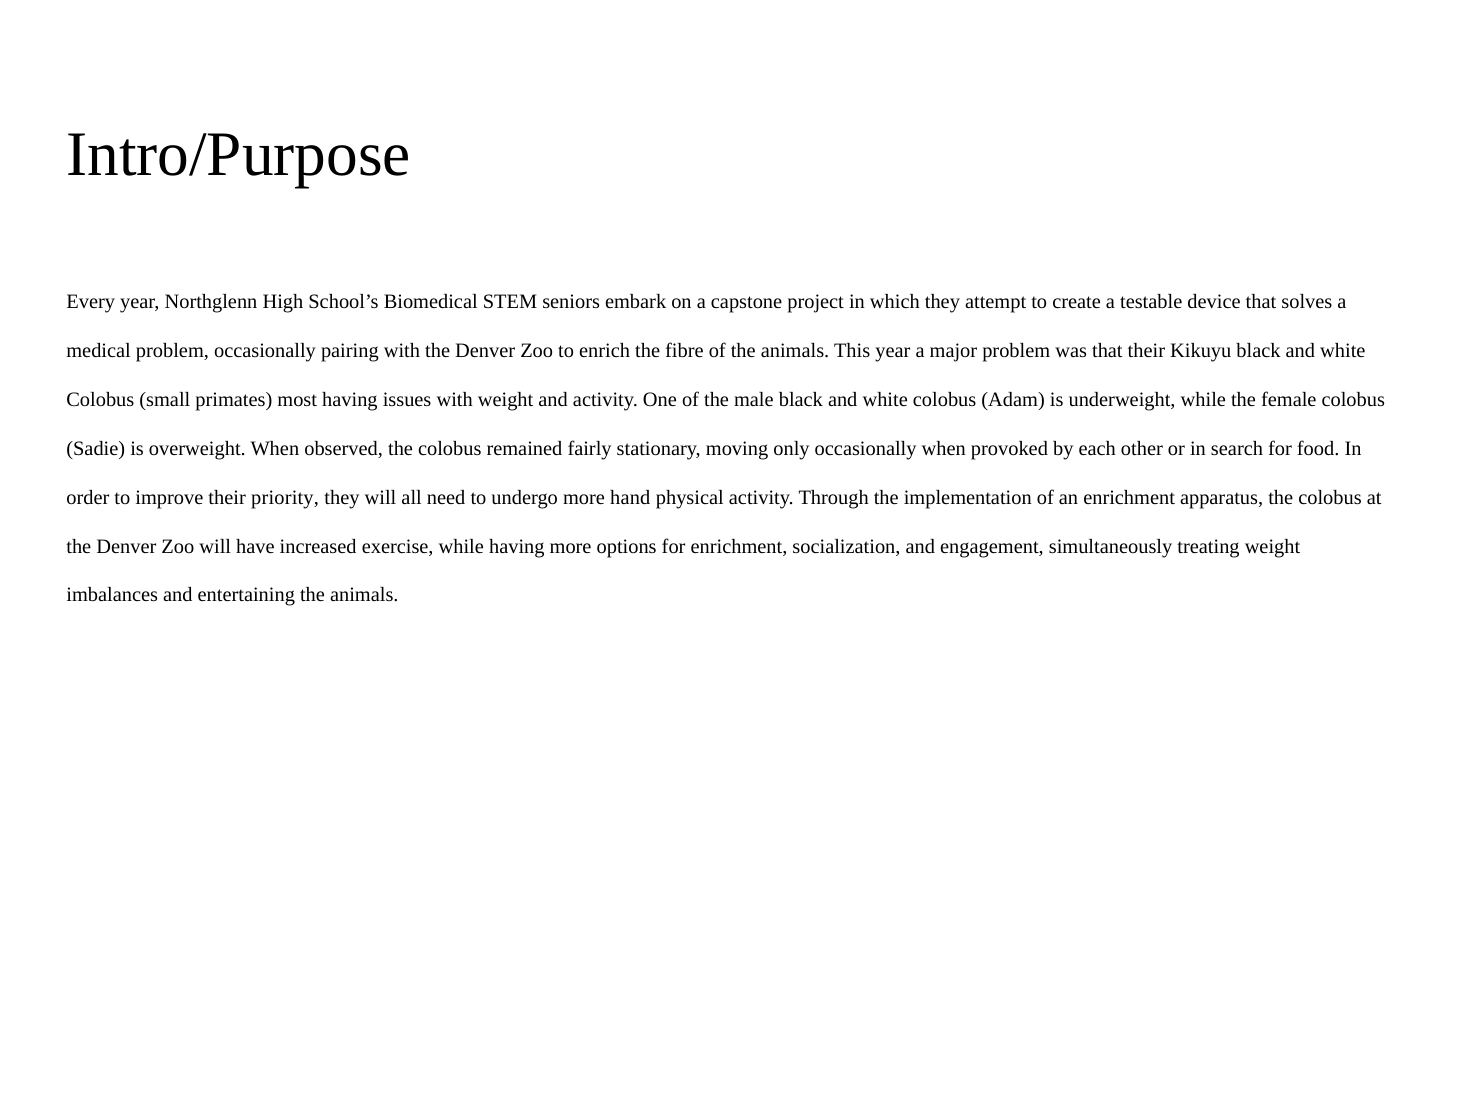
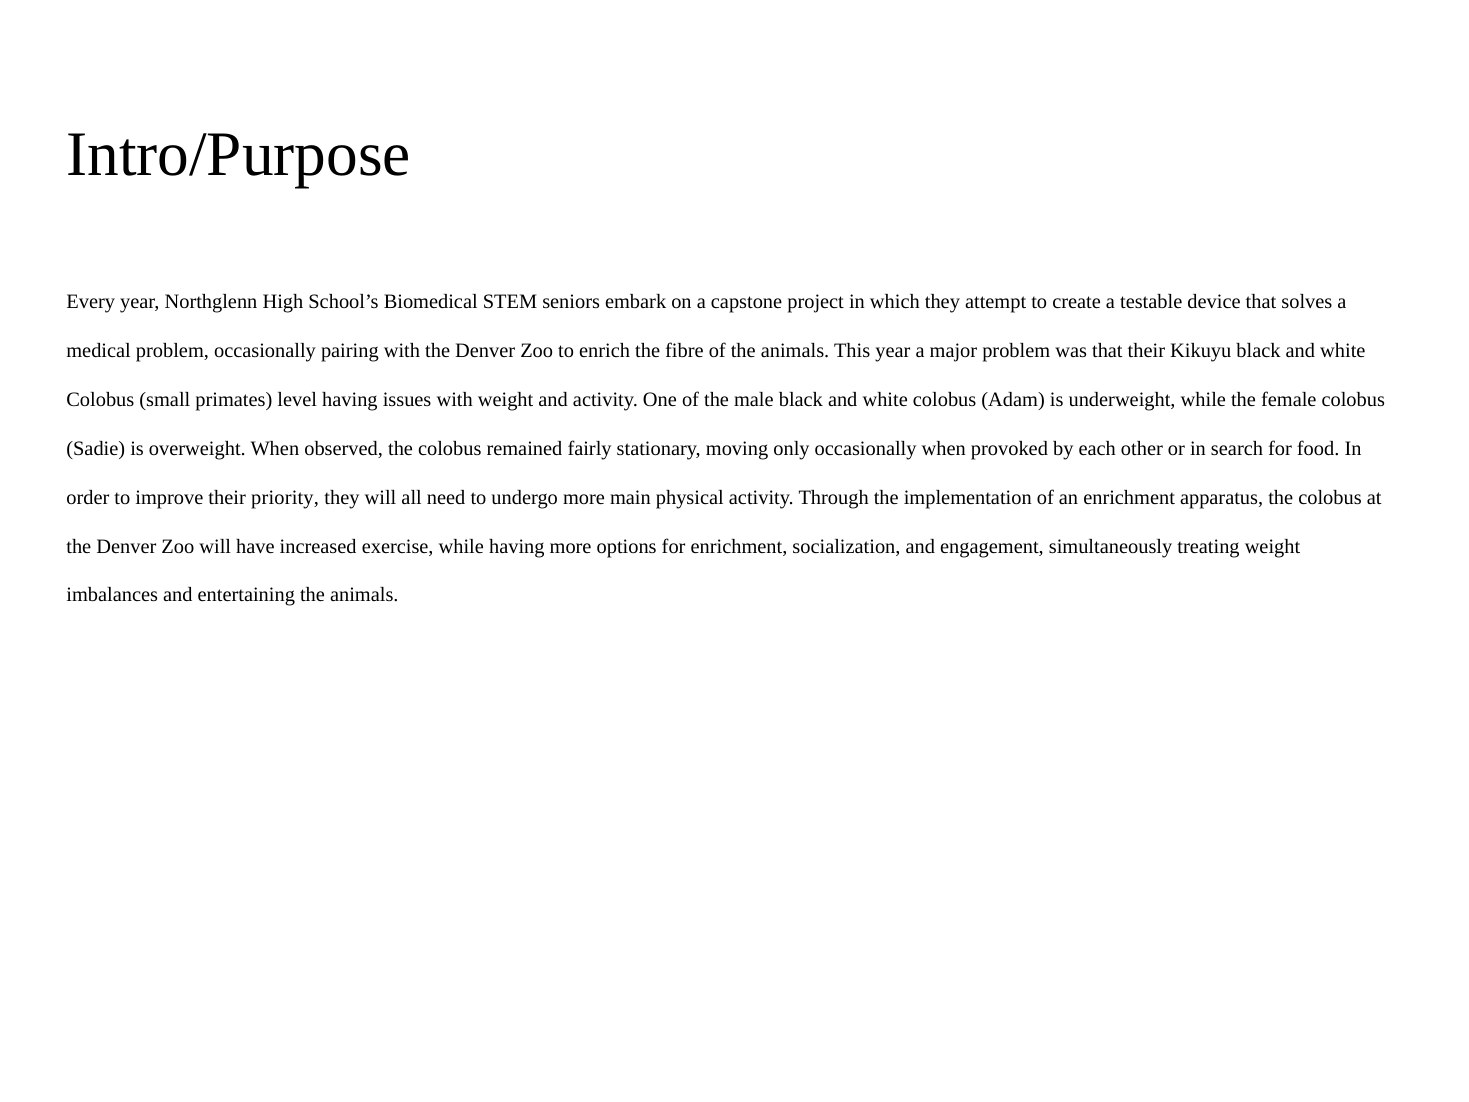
most: most -> level (297, 399)
hand: hand -> main (630, 497)
